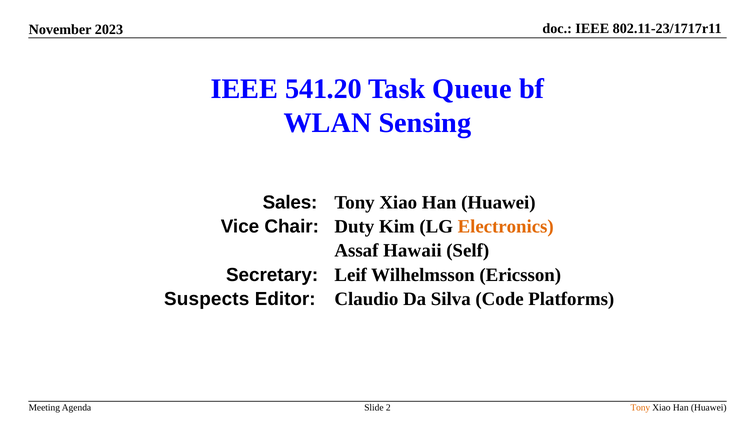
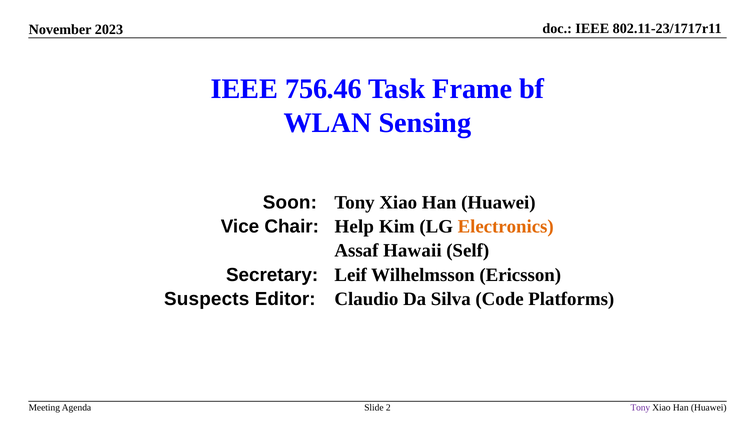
541.20: 541.20 -> 756.46 (324, 89)
Queue: Queue -> Frame (472, 89)
Sales: Sales -> Soon (290, 202)
Duty: Duty -> Help (354, 226)
Tony colour: orange -> purple (640, 407)
